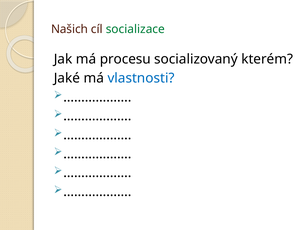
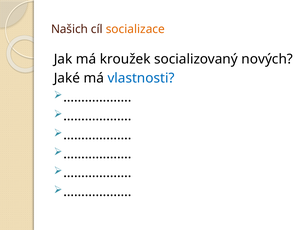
socializace colour: green -> orange (135, 29)
procesu: procesu -> kroužek (125, 59)
kterém: kterém -> nových (267, 59)
